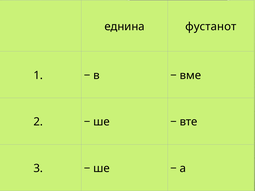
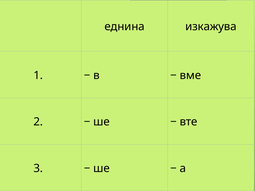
фустанот: фустанот -> изкажува (211, 27)
